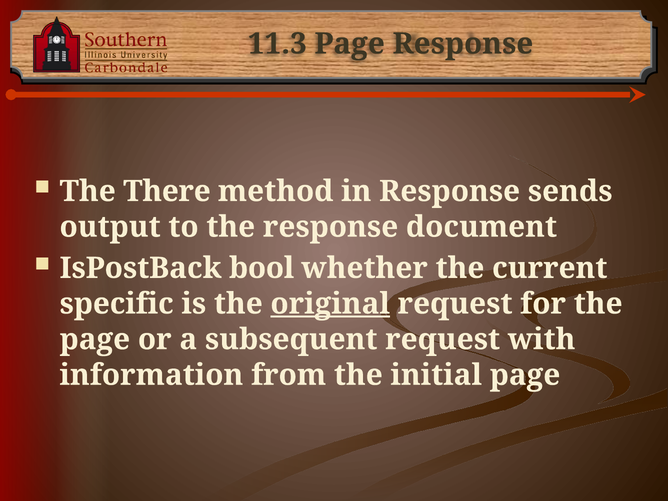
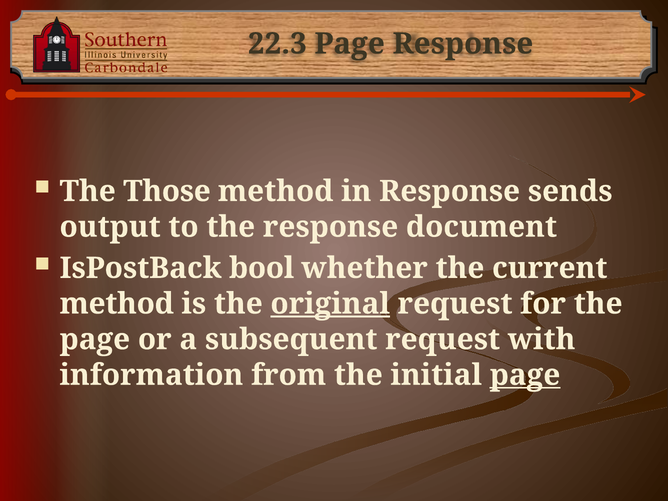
11.3: 11.3 -> 22.3 (277, 44)
There: There -> Those (167, 191)
specific: specific -> method (117, 304)
page underline: none -> present (525, 375)
